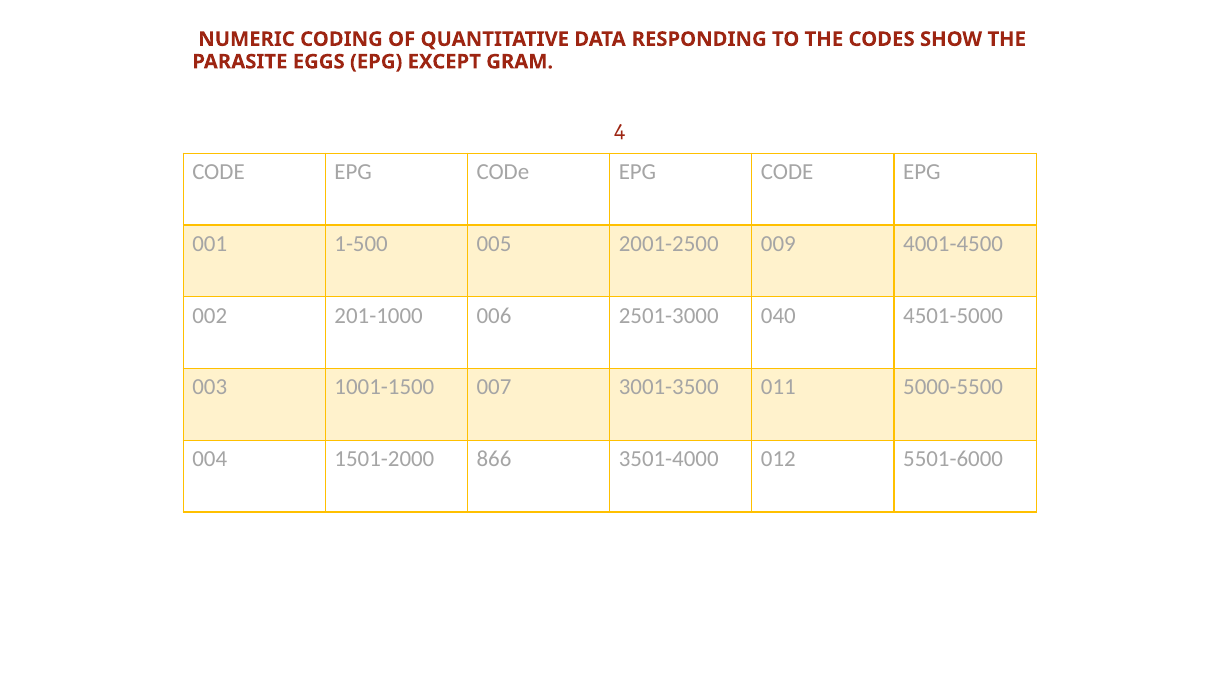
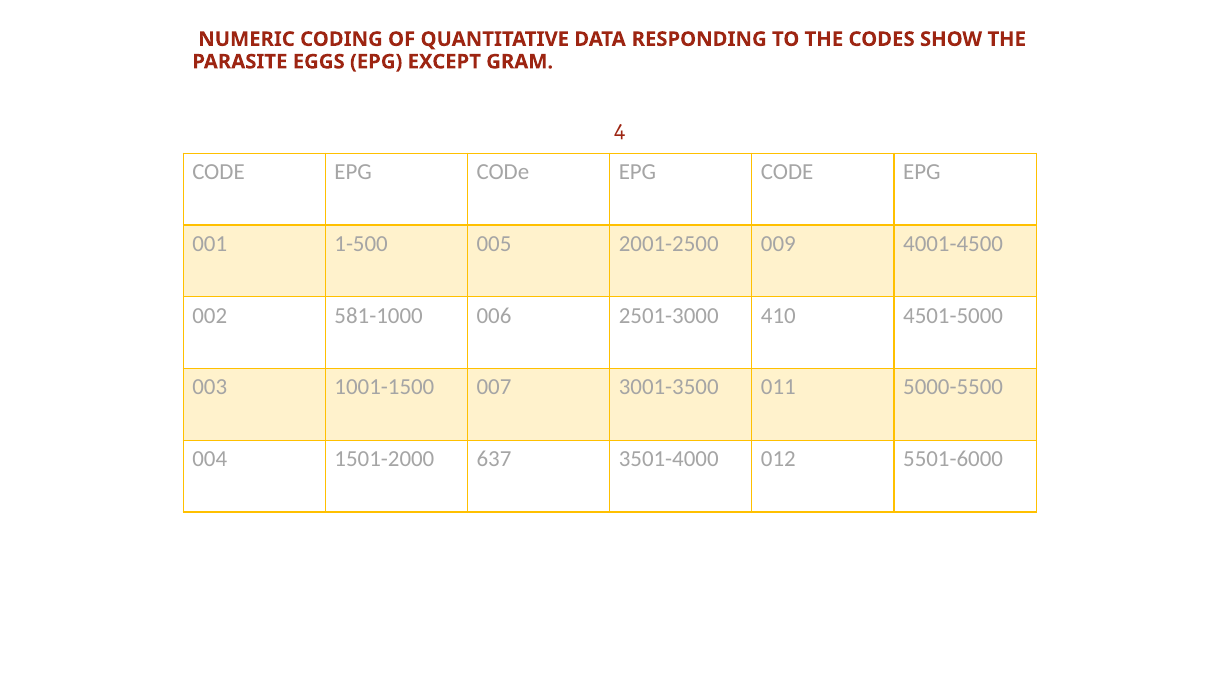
201-1000: 201-1000 -> 581-1000 (379, 316)
040: 040 -> 410 (778, 316)
866: 866 -> 637 (494, 459)
